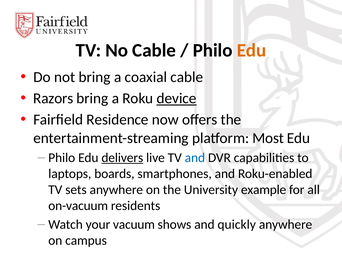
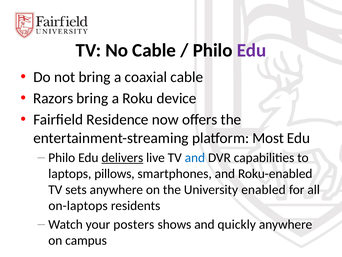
Edu colour: orange -> purple (252, 50)
device underline: present -> none (177, 98)
boards: boards -> pillows (114, 173)
example: example -> enabled (263, 189)
on-vacuum: on-vacuum -> on-laptops (78, 205)
vacuum: vacuum -> posters (134, 224)
